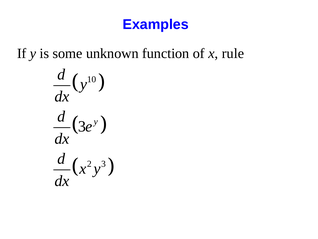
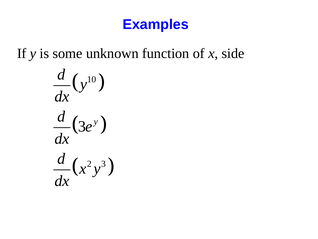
rule: rule -> side (233, 53)
